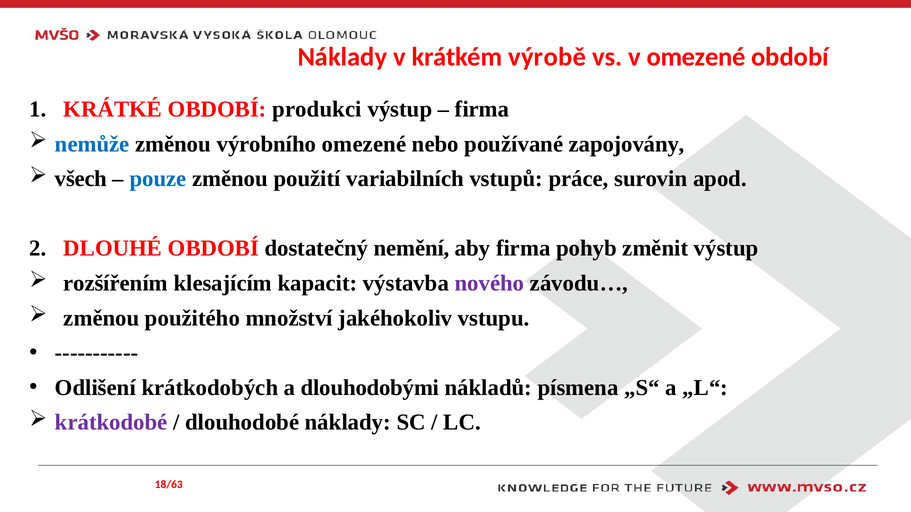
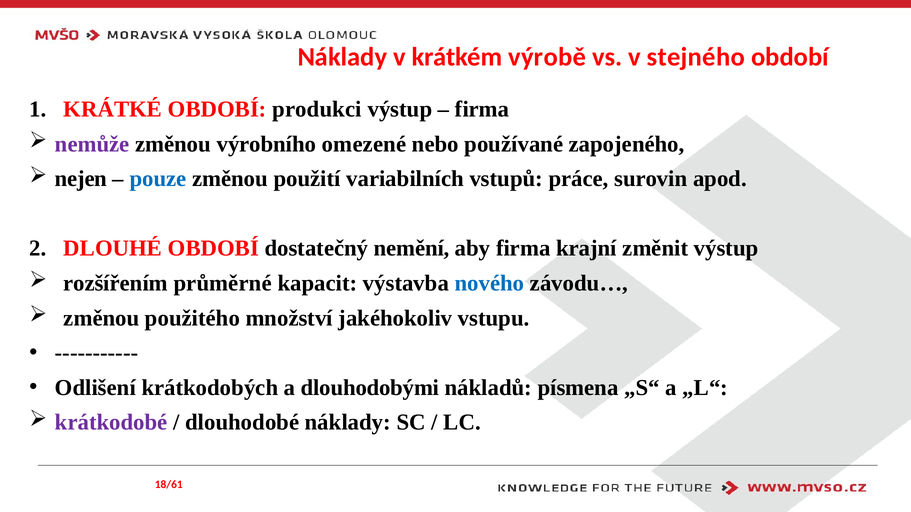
v omezené: omezené -> stejného (696, 57)
nemůže colour: blue -> purple (92, 144)
zapojovány: zapojovány -> zapojeného (627, 144)
všech: všech -> nejen (81, 179)
pohyb: pohyb -> krajní (586, 249)
klesajícím: klesajícím -> průměrné (223, 283)
nového colour: purple -> blue (489, 283)
18/63: 18/63 -> 18/61 (169, 485)
